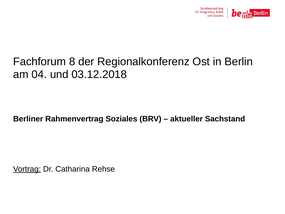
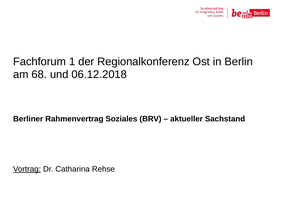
8: 8 -> 1 (72, 62)
04: 04 -> 68 (39, 74)
03.12.2018: 03.12.2018 -> 06.12.2018 (99, 74)
